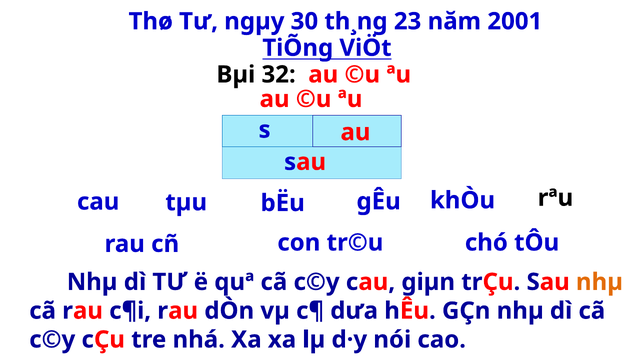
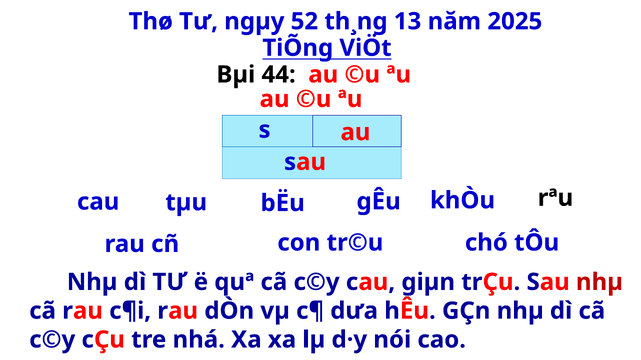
30: 30 -> 52 (304, 21)
23: 23 -> 13 (408, 21)
2001: 2001 -> 2025 (515, 21)
32: 32 -> 44 (279, 75)
nhµ colour: orange -> red (599, 282)
